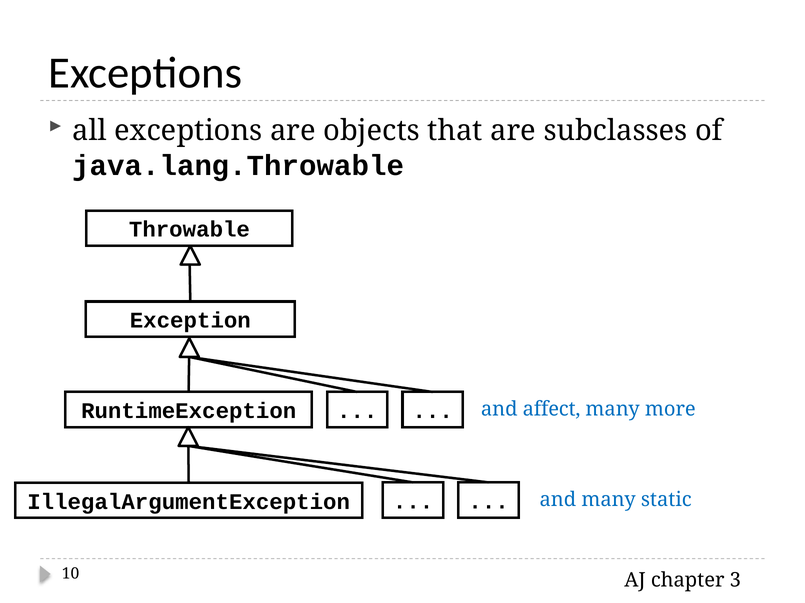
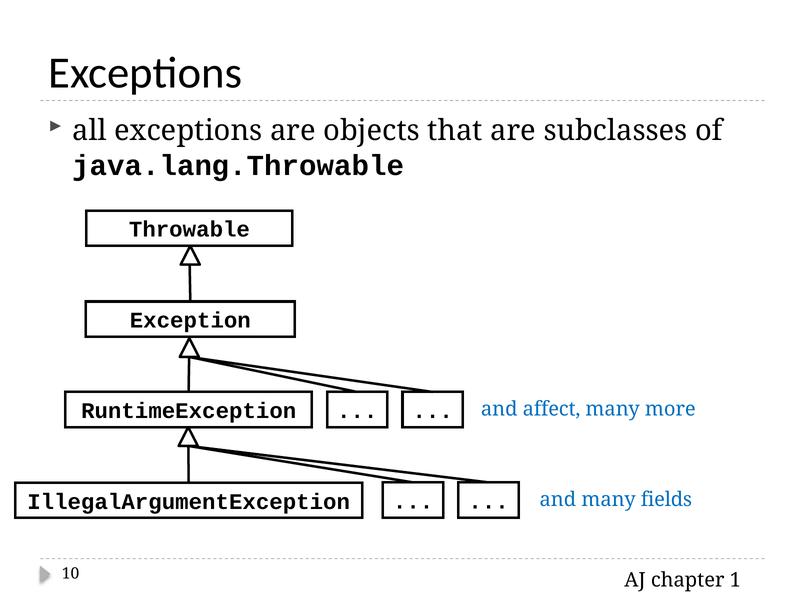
static: static -> fields (666, 500)
3: 3 -> 1 (735, 581)
